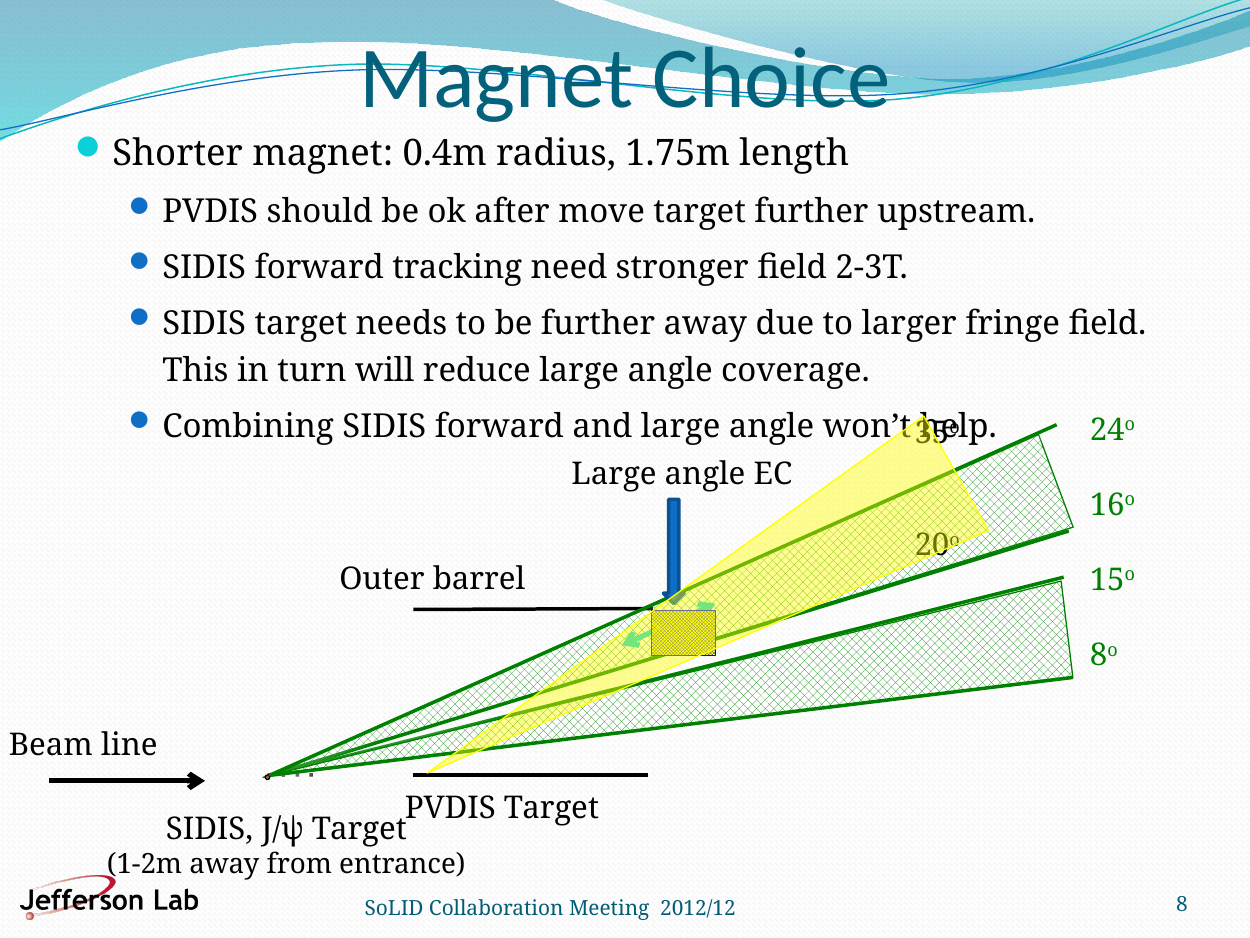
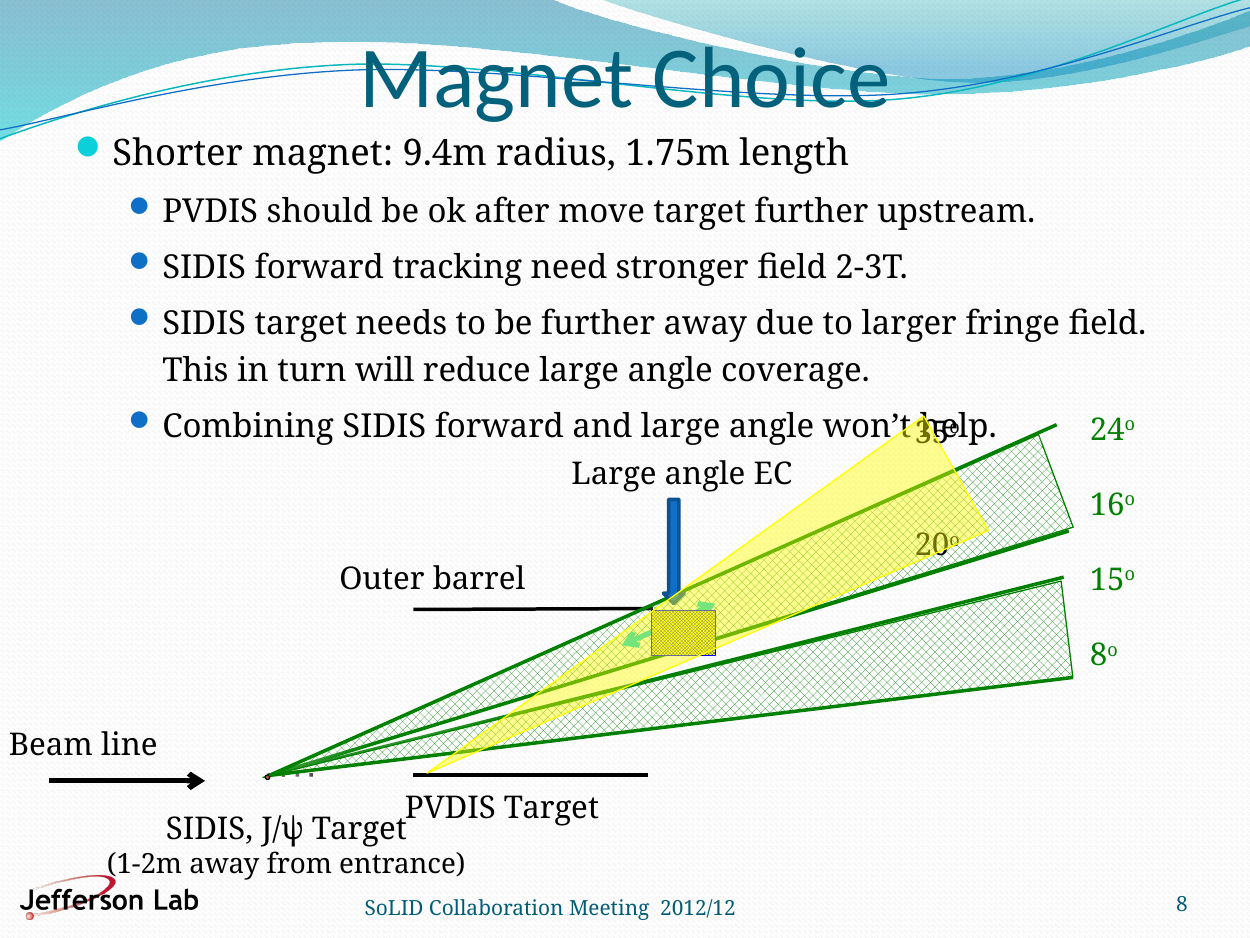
0.4m: 0.4m -> 9.4m (445, 154)
